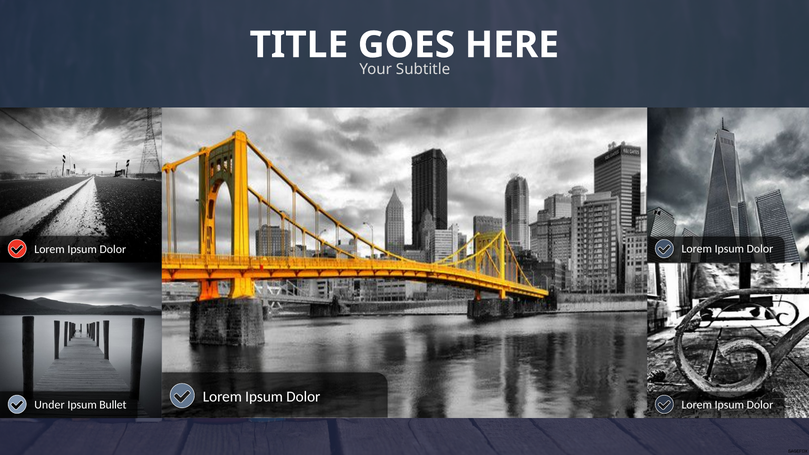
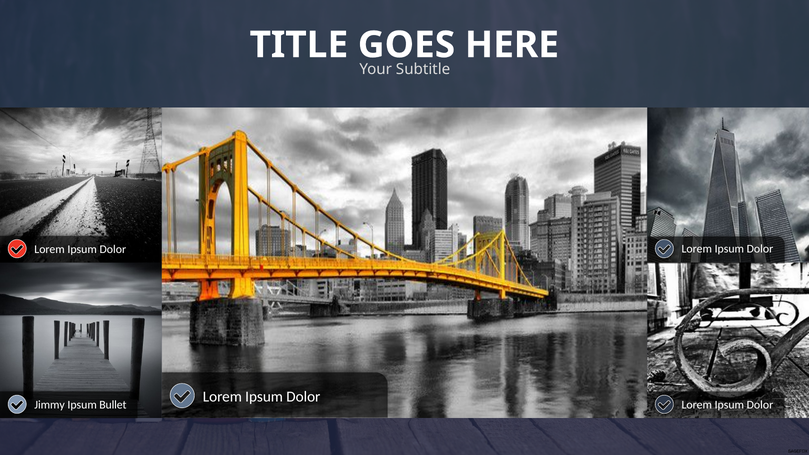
Under: Under -> Jimmy (50, 405)
